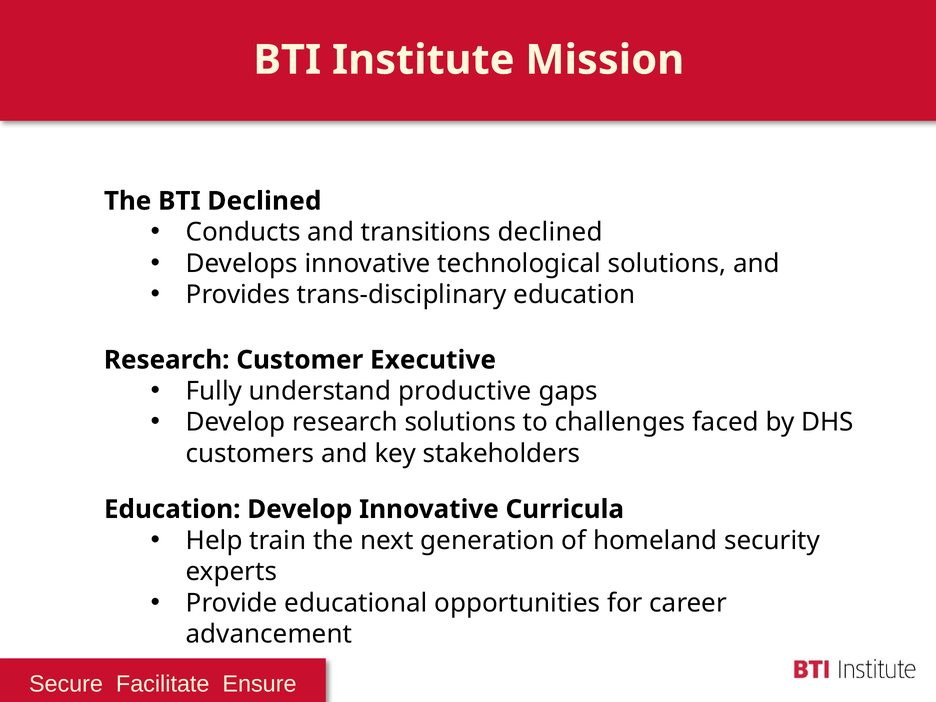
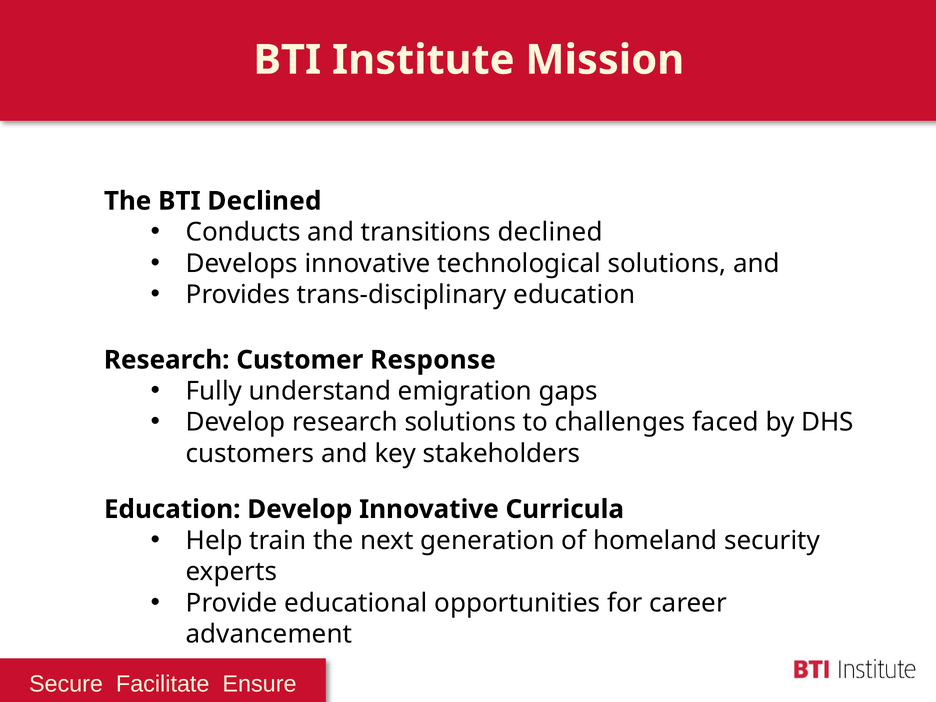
Executive: Executive -> Response (433, 360)
productive: productive -> emigration (465, 391)
